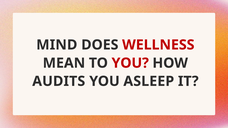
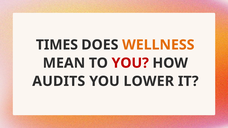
MIND: MIND -> TIMES (57, 45)
WELLNESS colour: red -> orange (158, 45)
ASLEEP: ASLEEP -> LOWER (149, 81)
